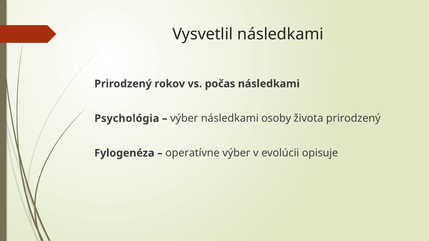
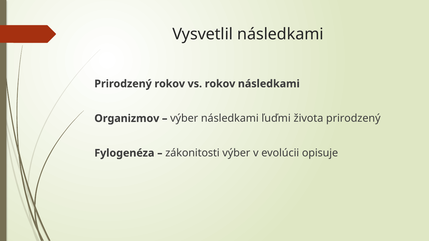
vs počas: počas -> rokov (220, 84)
Psychológia: Psychológia -> Organizmov (127, 119)
osoby: osoby -> ľuďmi (276, 119)
operatívne: operatívne -> zákonitosti (192, 153)
